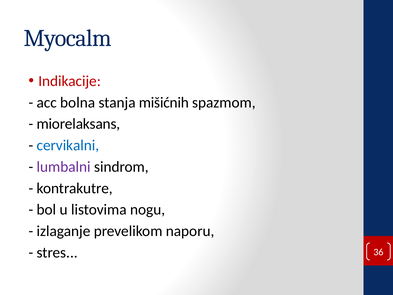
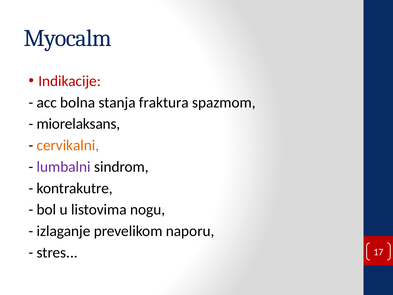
mišićnih: mišićnih -> fraktura (164, 102)
cervikalni colour: blue -> orange (68, 145)
36: 36 -> 17 (378, 252)
